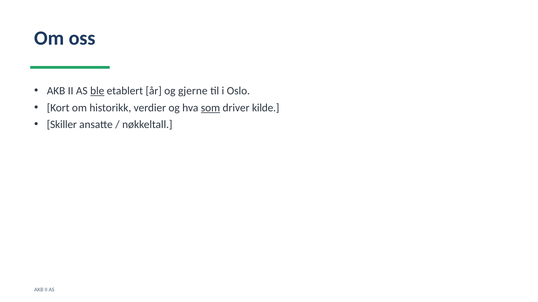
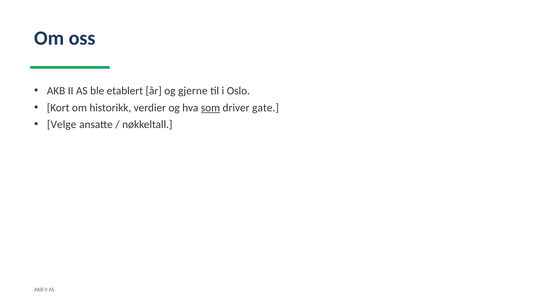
ble underline: present -> none (97, 91)
kilde: kilde -> gate (266, 108)
Skiller: Skiller -> Velge (62, 125)
